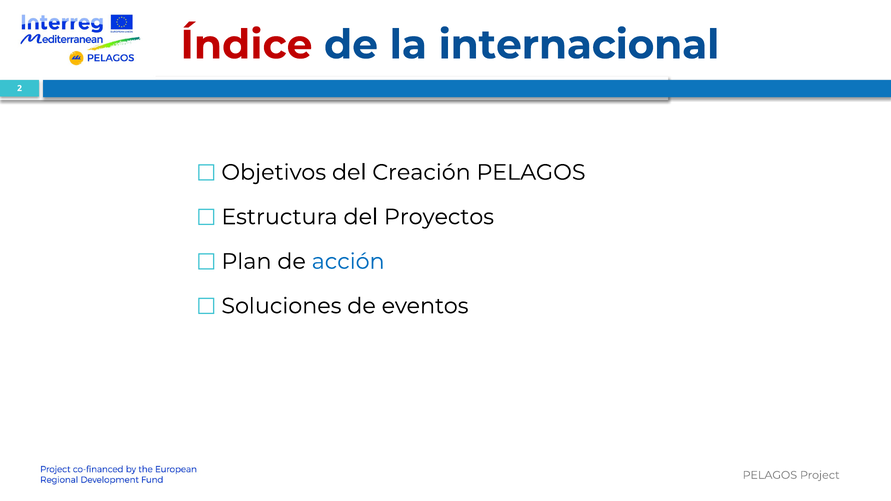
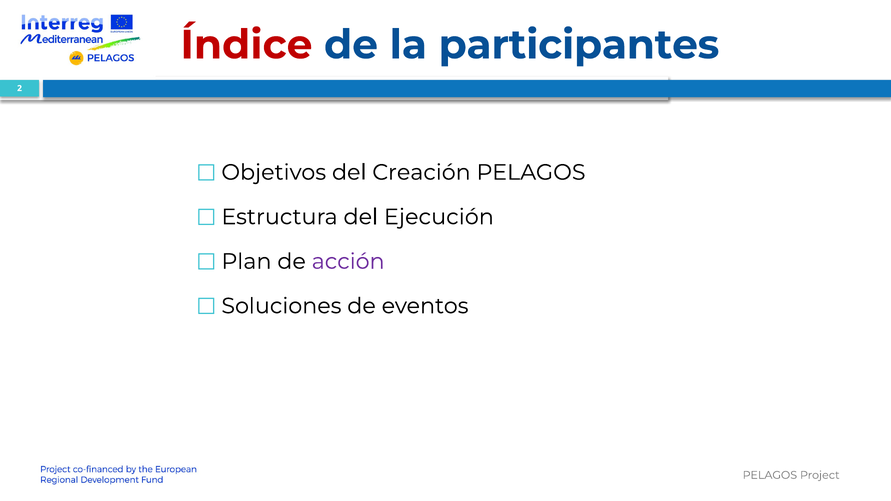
internacional: internacional -> participantes (579, 45)
Proyectos: Proyectos -> Ejecución (439, 217)
acción colour: blue -> purple (348, 262)
